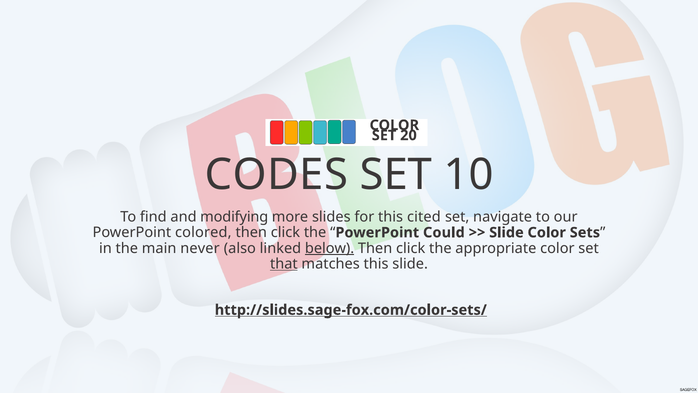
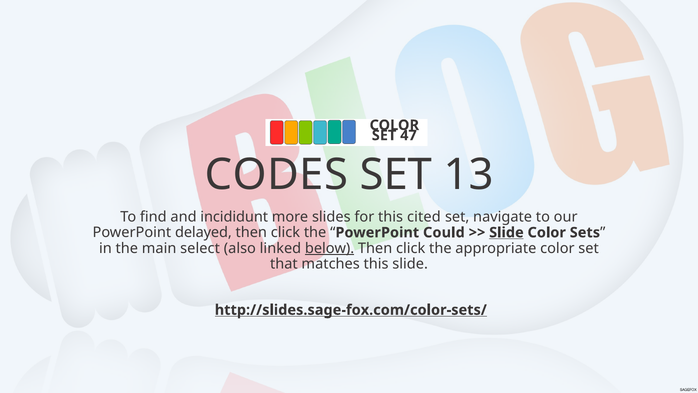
20: 20 -> 47 (408, 135)
10: 10 -> 13 (469, 174)
modifying: modifying -> incididunt (234, 217)
colored: colored -> delayed (203, 232)
Slide underline: none -> present (506, 232)
never: never -> select (200, 248)
that underline: present -> none (284, 264)
